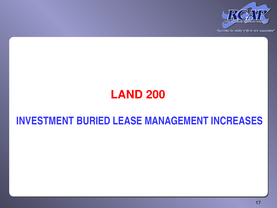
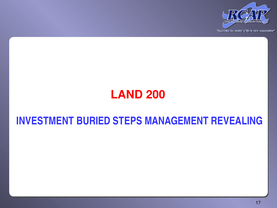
LEASE: LEASE -> STEPS (127, 121)
INCREASES: INCREASES -> REVEALING (237, 121)
